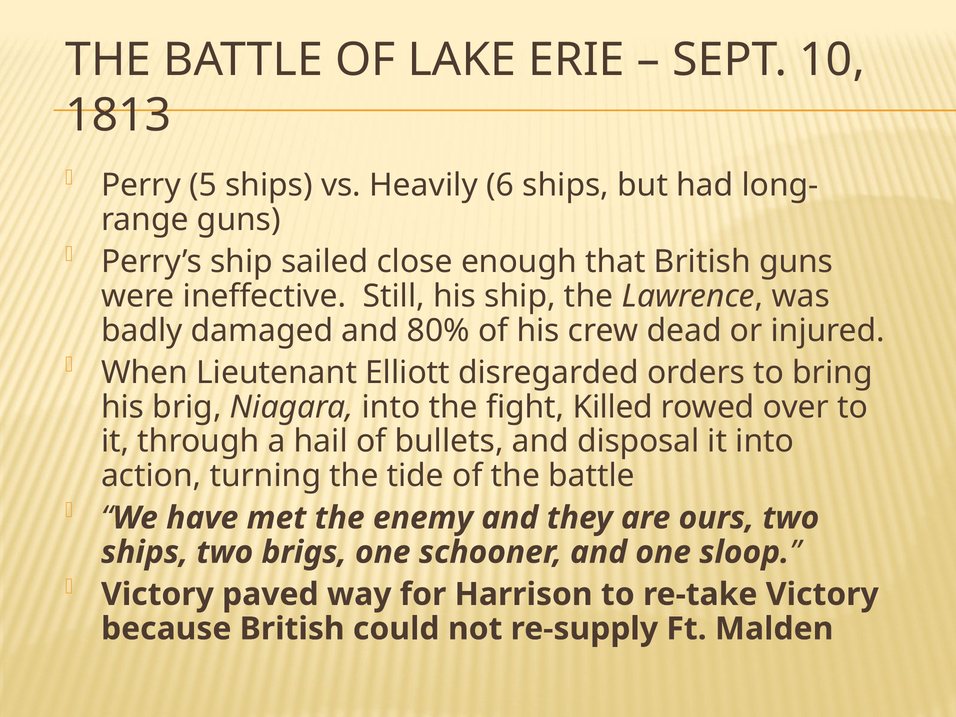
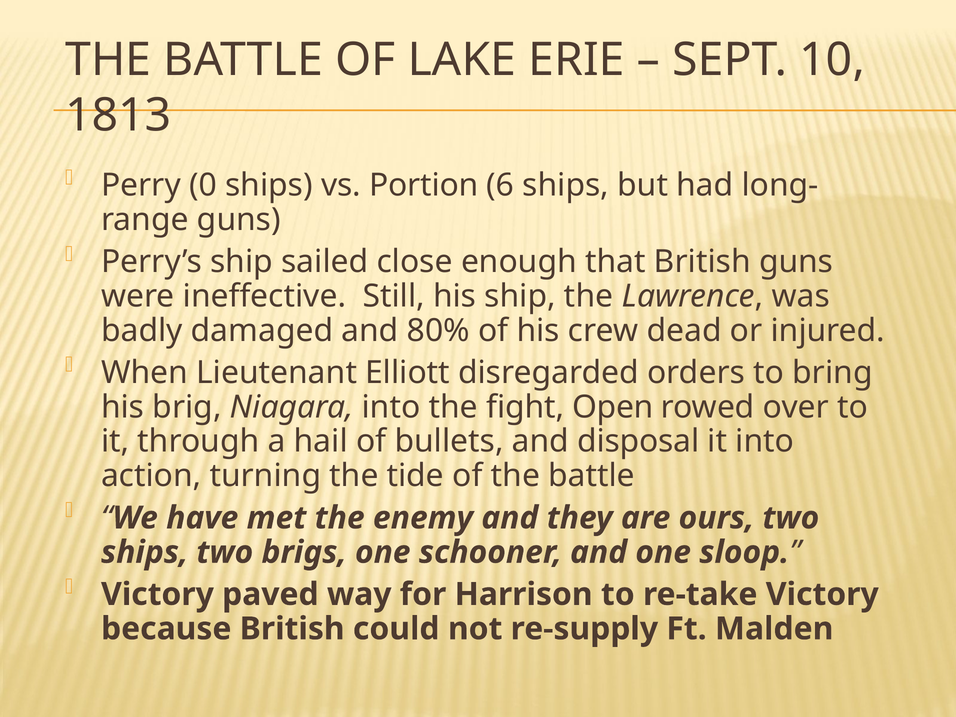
5: 5 -> 0 (203, 185)
Heavily: Heavily -> Portion (424, 185)
Killed: Killed -> Open (613, 407)
